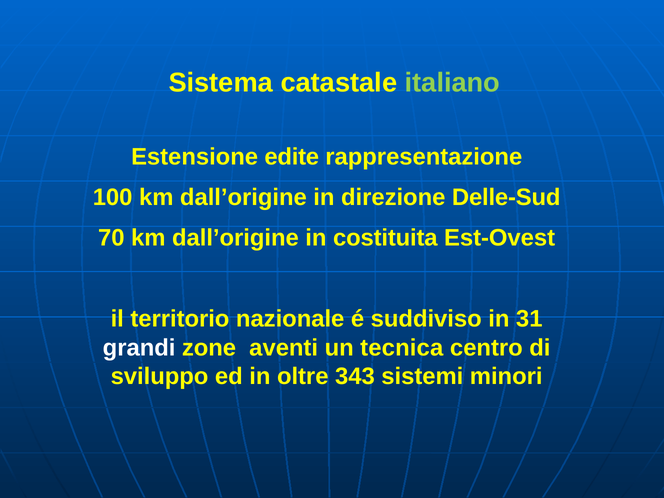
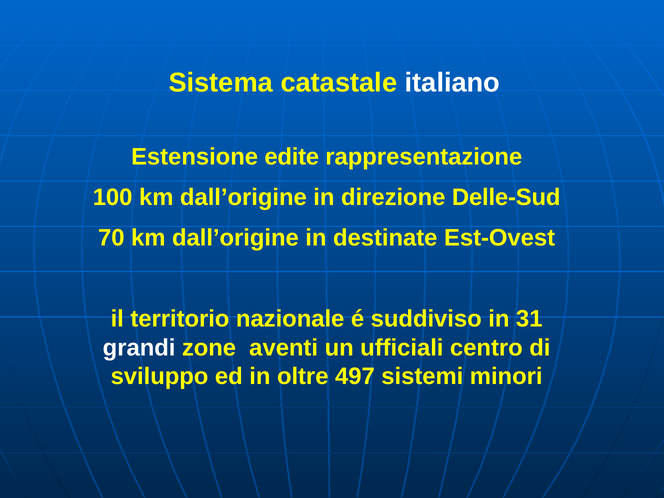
italiano colour: light green -> white (452, 83)
costituita: costituita -> destinate (385, 238)
tecnica: tecnica -> ufficiali (402, 348)
343: 343 -> 497 (355, 376)
